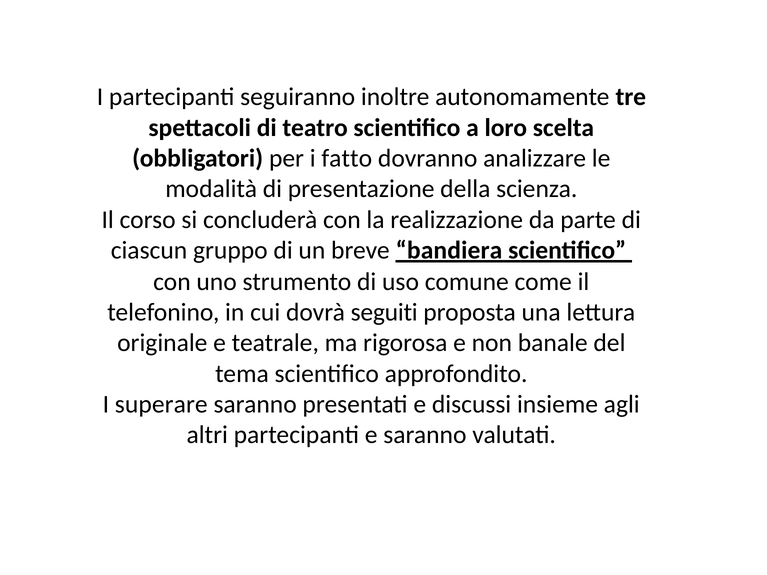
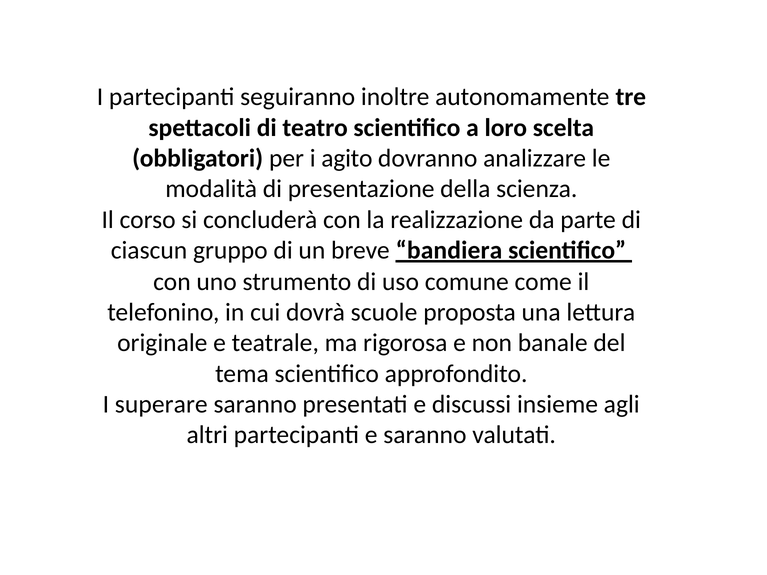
fatto: fatto -> agito (347, 158)
seguiti: seguiti -> scuole (384, 312)
